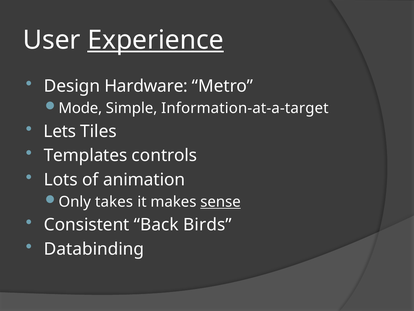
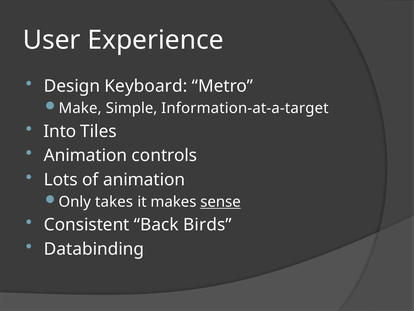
Experience underline: present -> none (156, 40)
Hardware: Hardware -> Keyboard (146, 86)
Mode: Mode -> Make (80, 108)
Lets: Lets -> Into (60, 131)
Templates: Templates -> Animation (86, 155)
